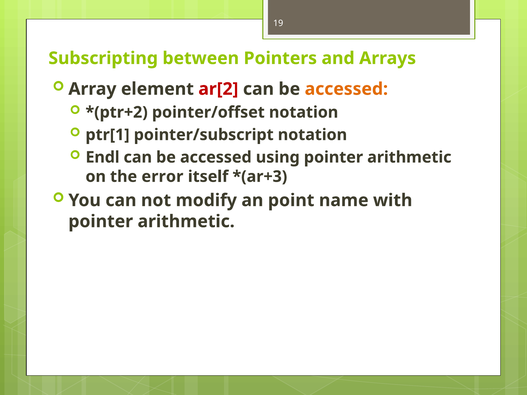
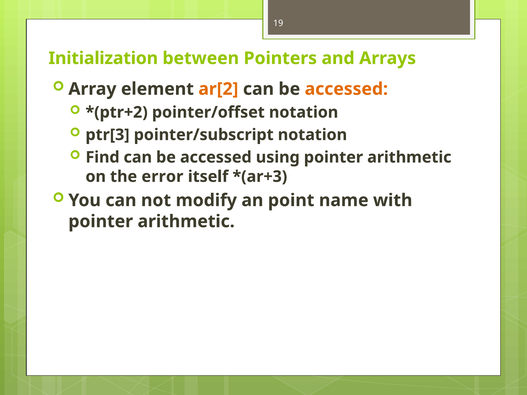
Subscripting: Subscripting -> Initialization (103, 58)
ar[2 colour: red -> orange (218, 89)
ptr[1: ptr[1 -> ptr[3 (108, 135)
Endl: Endl -> Find (103, 157)
